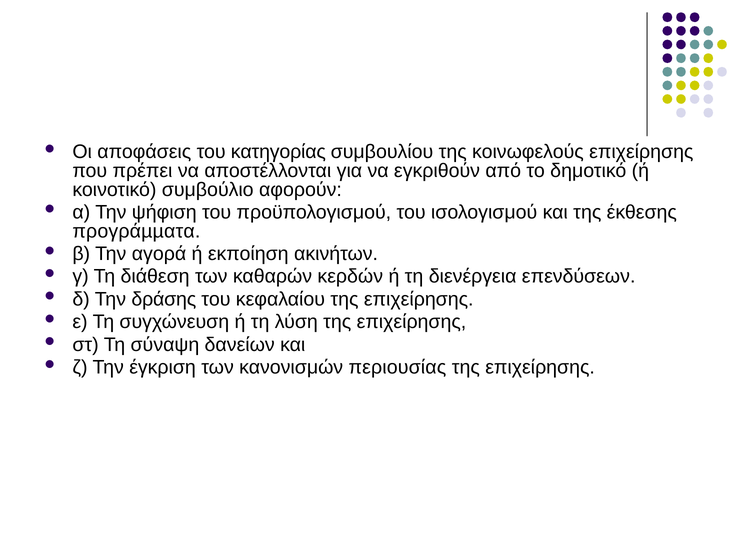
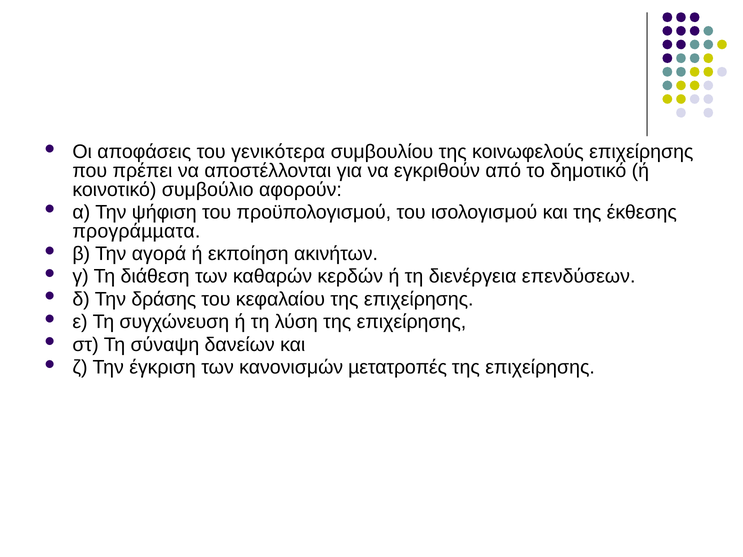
κατηγορίας: κατηγορίας -> γενικότερα (278, 152)
περιουσίας: περιουσίας -> µετατροπές (398, 368)
